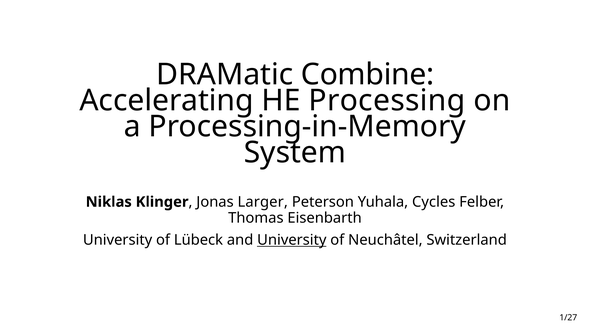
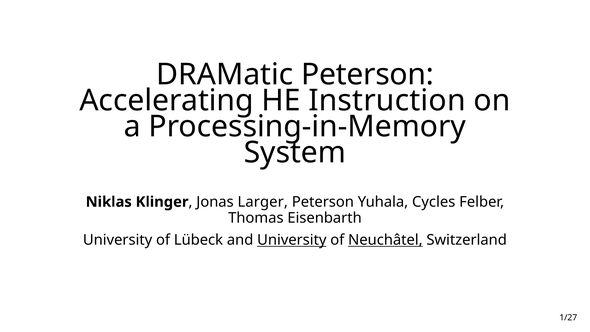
DRAMatic Combine: Combine -> Peterson (368, 74)
Processing: Processing -> Instruction (387, 100)
Neuchâtel underline: none -> present (385, 240)
